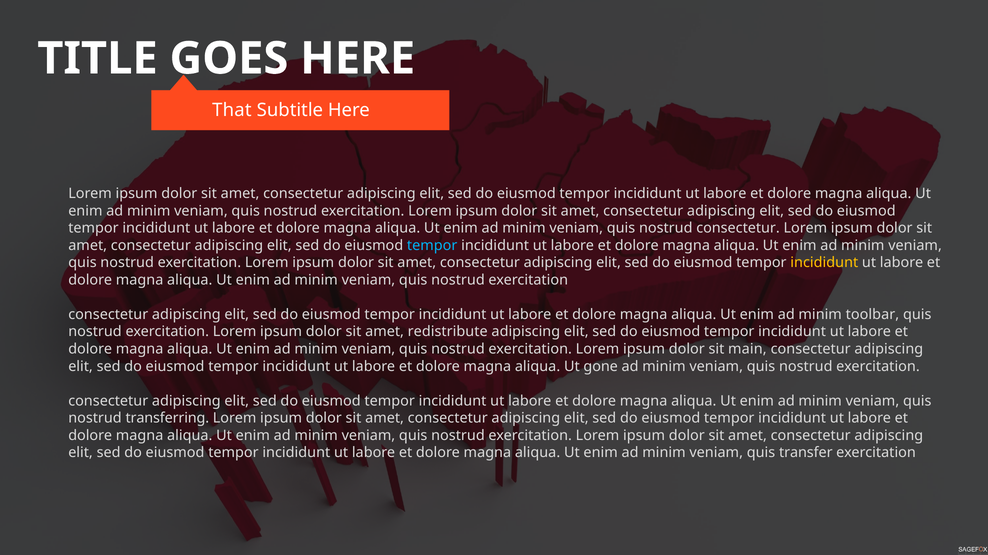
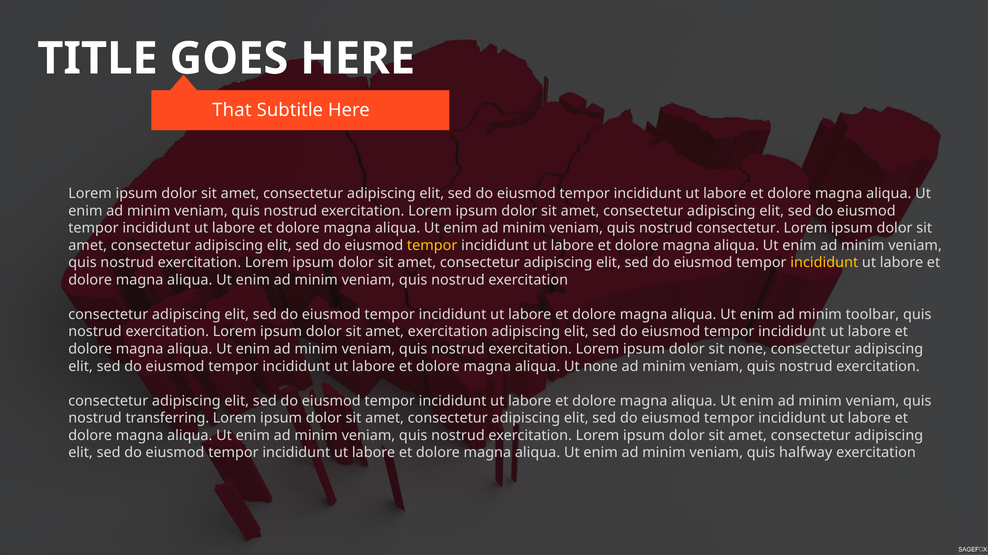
tempor colour: light blue -> yellow (432, 246)
amet redistribute: redistribute -> exercitation (448, 332)
sit main: main -> none (747, 349)
Ut gone: gone -> none (601, 367)
transfer: transfer -> halfway (806, 453)
